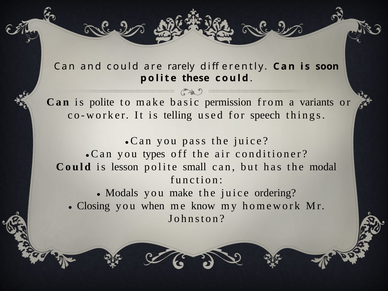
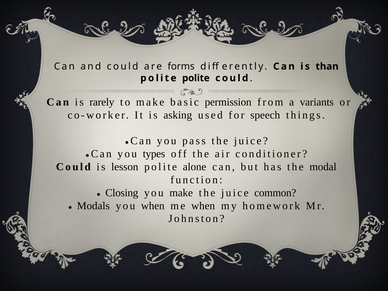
rarely: rarely -> forms (181, 66)
soon: soon -> than (327, 66)
polite these: these -> polite (196, 78)
is polite: polite -> rarely (102, 102)
telling: telling -> asking (178, 115)
small: small -> alone (195, 167)
Modals: Modals -> Closing (122, 193)
ordering: ordering -> common (275, 193)
Closing: Closing -> Modals (93, 206)
me know: know -> when (203, 206)
